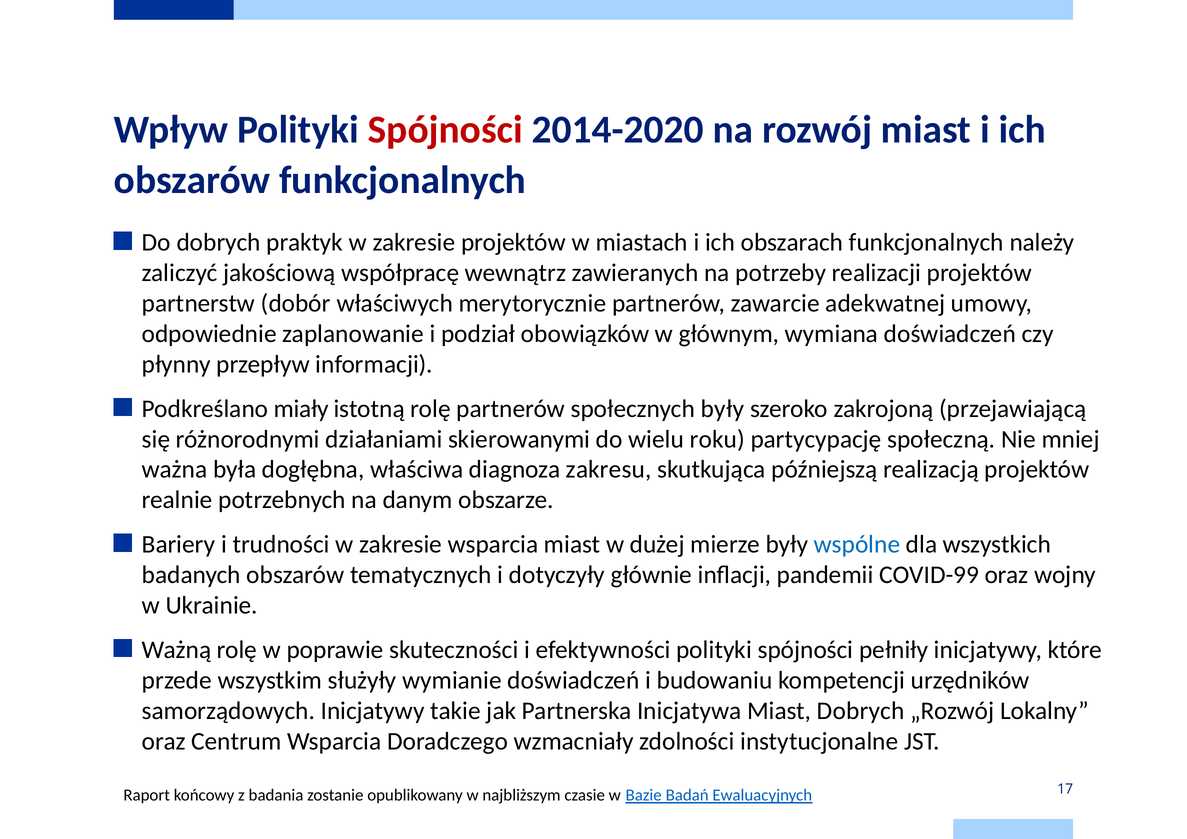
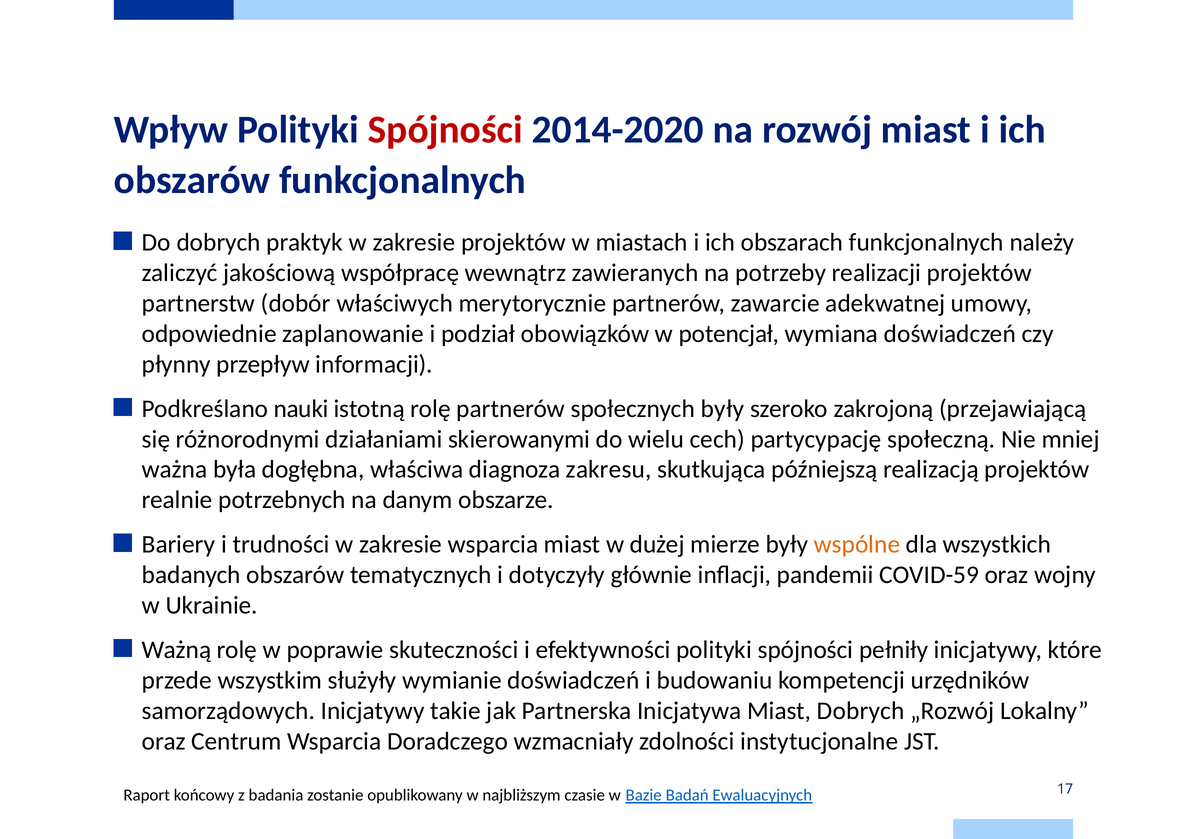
głównym: głównym -> potencjał (729, 334)
miały: miały -> nauki (301, 409)
roku: roku -> cech (717, 439)
wspólne colour: blue -> orange (857, 545)
COVID-99: COVID-99 -> COVID-59 (929, 575)
